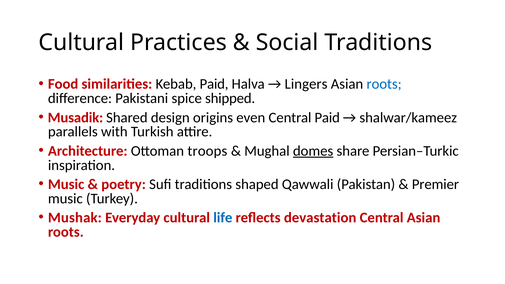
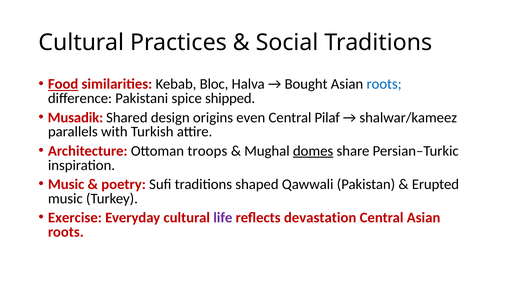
Food underline: none -> present (63, 84)
Kebab Paid: Paid -> Bloc (214, 84)
Lingers: Lingers -> Bought (306, 84)
Central Paid: Paid -> Pilaf (327, 118)
Premier: Premier -> Erupted (435, 184)
Mushak: Mushak -> Exercise (75, 218)
life colour: blue -> purple (223, 218)
